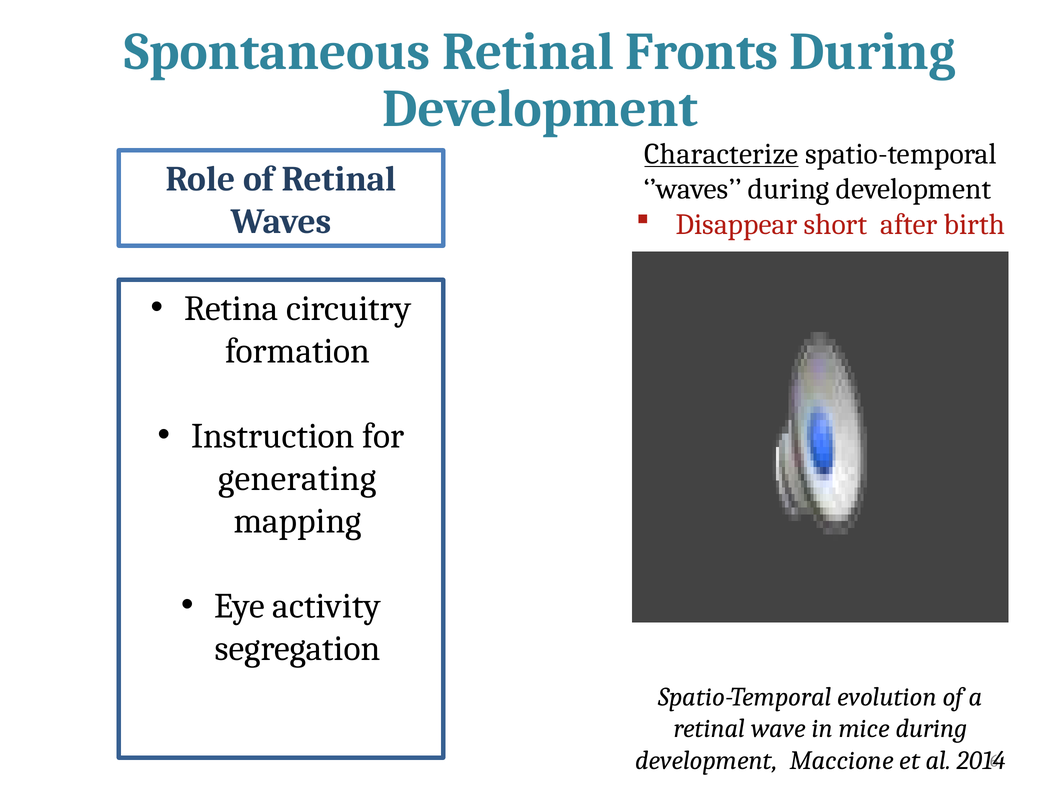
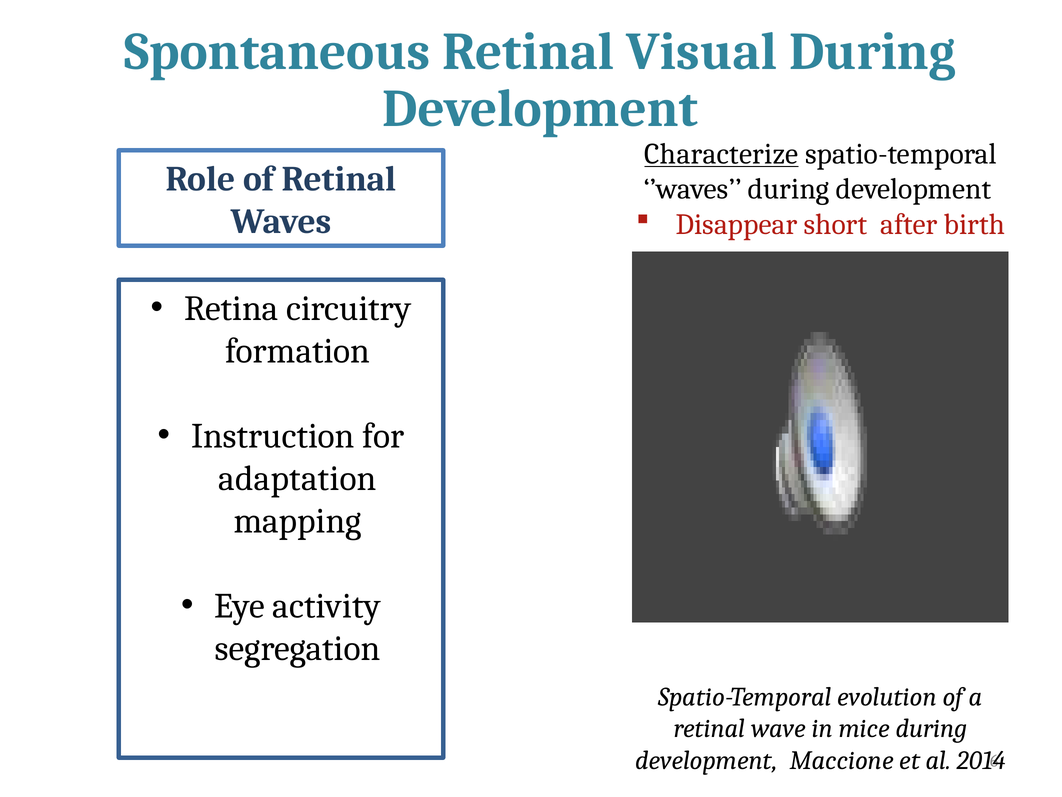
Fronts: Fronts -> Visual (702, 52)
generating: generating -> adaptation (298, 478)
